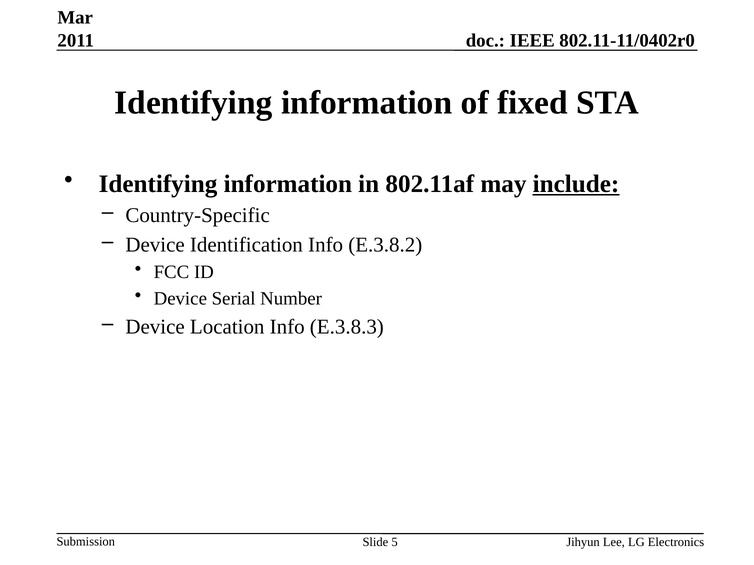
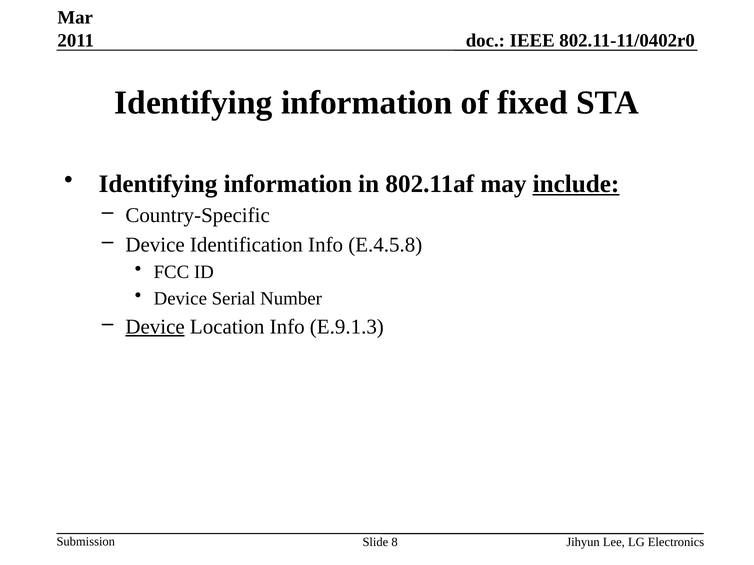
E.3.8.2: E.3.8.2 -> E.4.5.8 (385, 245)
Device underline: none -> present (155, 327)
E.3.8.3: E.3.8.3 -> E.9.1.3 (347, 327)
5: 5 -> 8 (395, 542)
